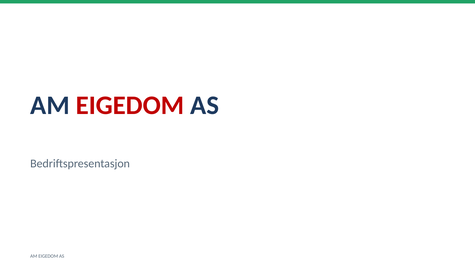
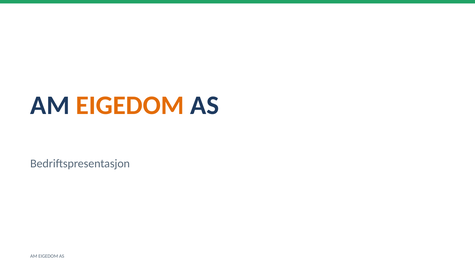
EIGEDOM colour: red -> orange (130, 105)
